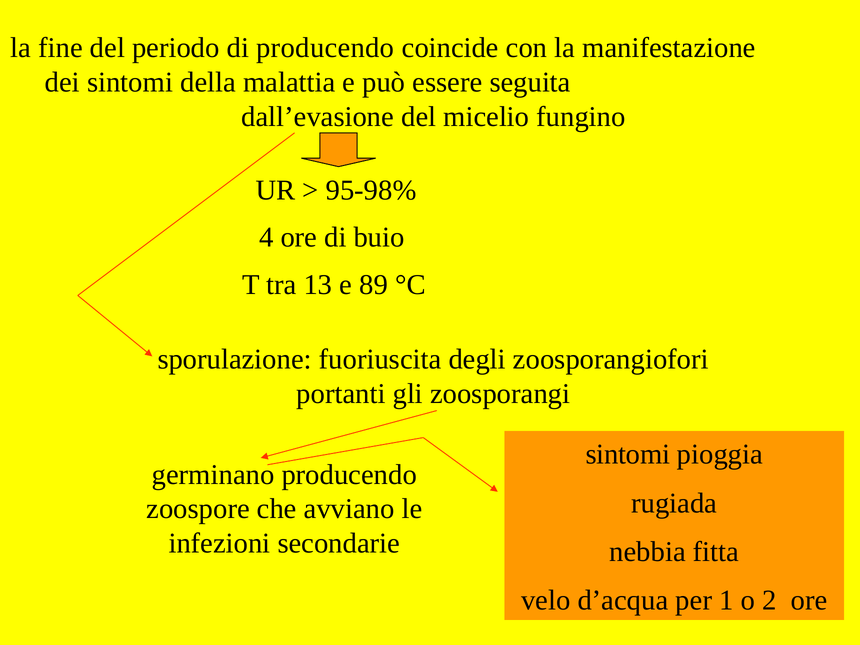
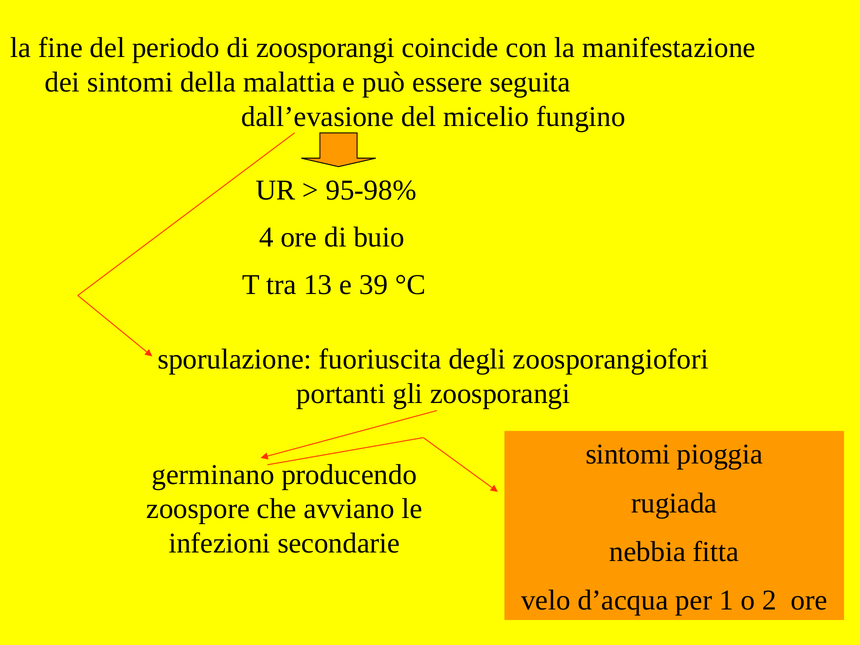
di producendo: producendo -> zoosporangi (326, 48)
89: 89 -> 39 (374, 285)
